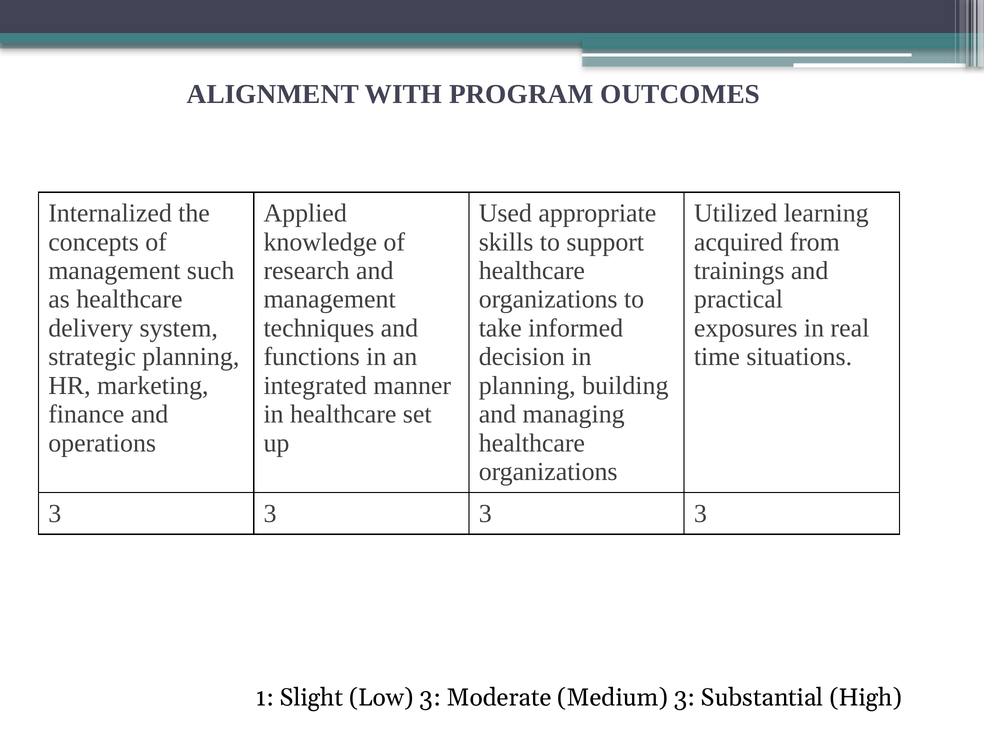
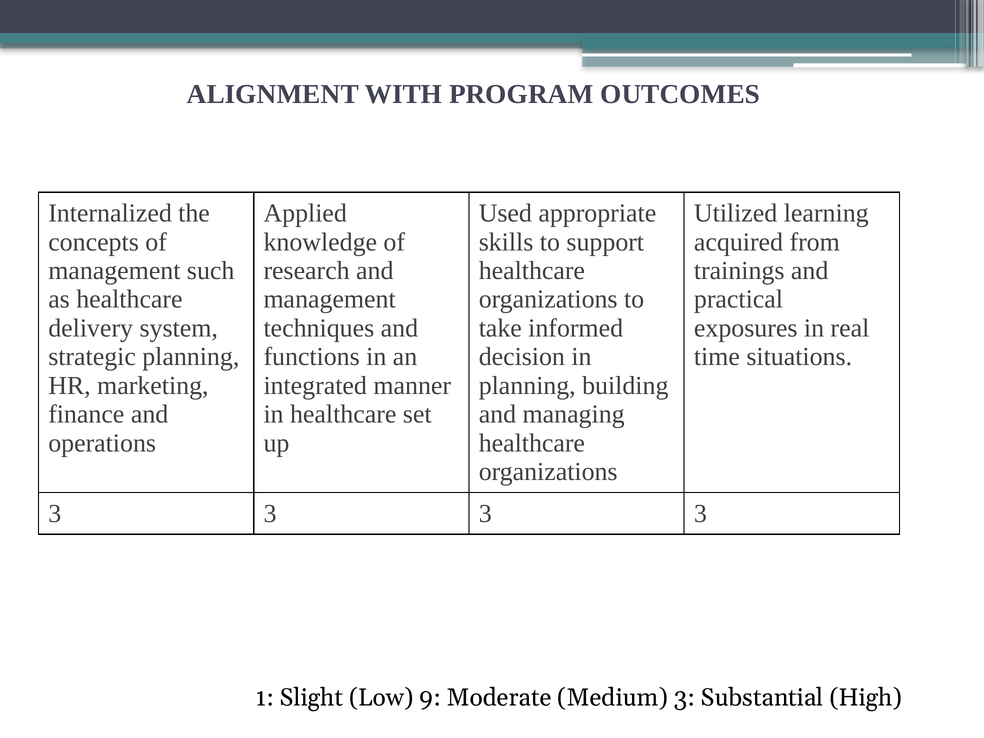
Low 3: 3 -> 9 (430, 698)
